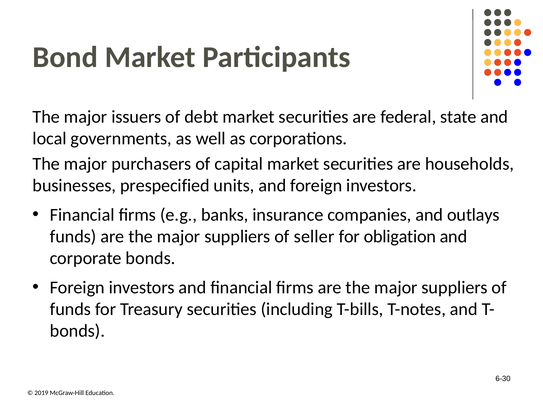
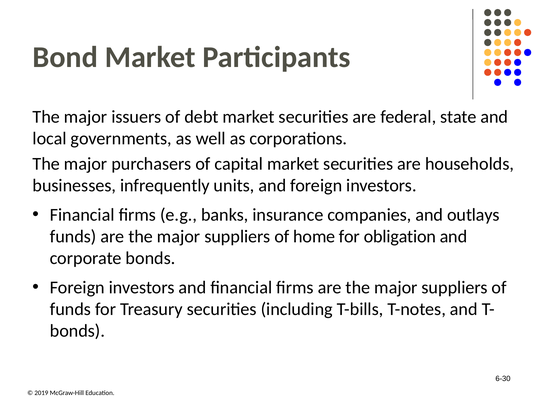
prespecified: prespecified -> infrequently (165, 186)
seller: seller -> home (314, 237)
